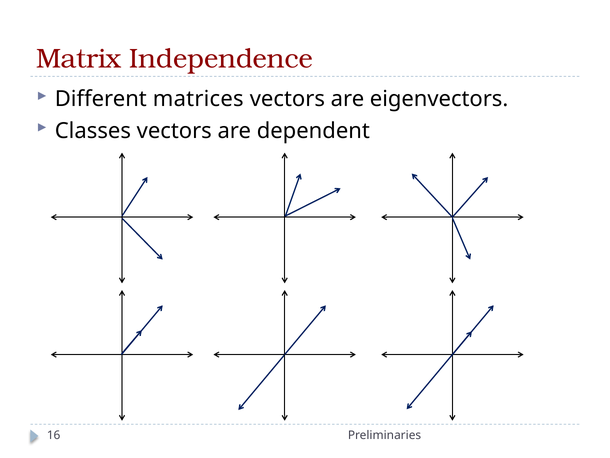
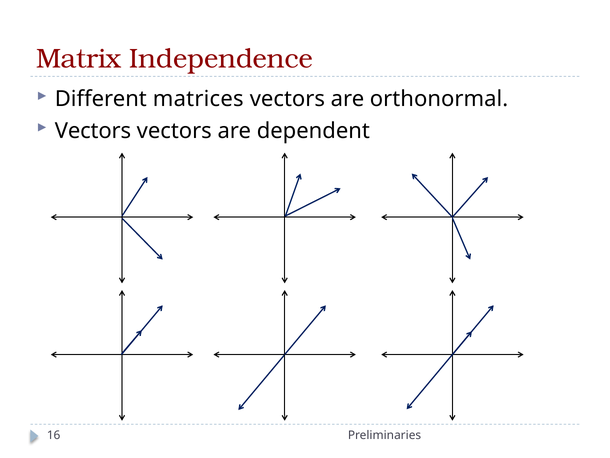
eigenvectors: eigenvectors -> orthonormal (439, 99)
Classes: Classes -> Vectors (93, 131)
